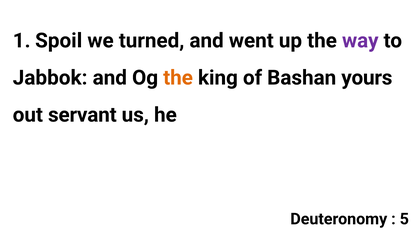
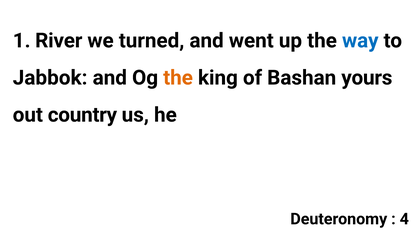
Spoil: Spoil -> River (59, 41)
way colour: purple -> blue (360, 41)
servant: servant -> country (82, 115)
5: 5 -> 4 (404, 219)
